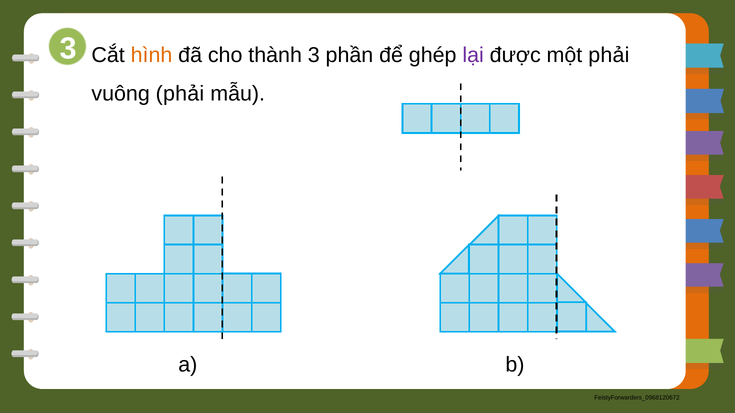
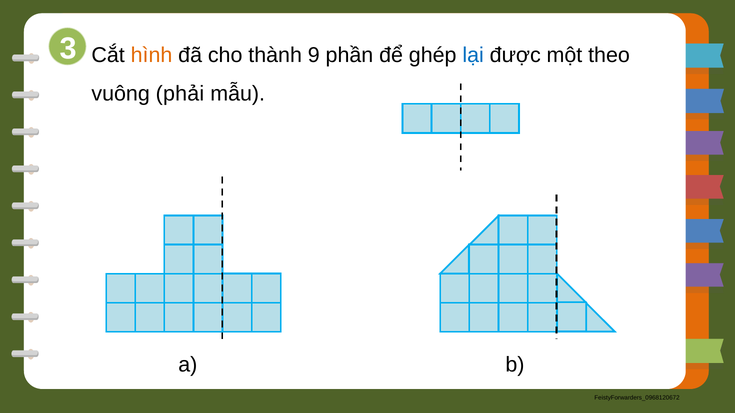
thành 3: 3 -> 9 (314, 55)
lại colour: purple -> blue (473, 55)
một phải: phải -> theo (609, 55)
